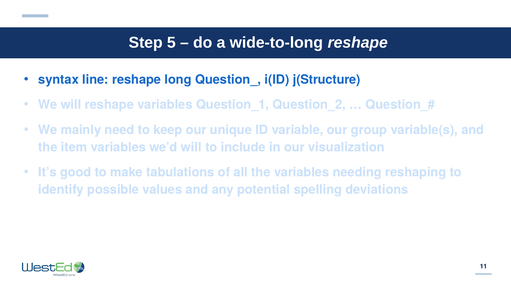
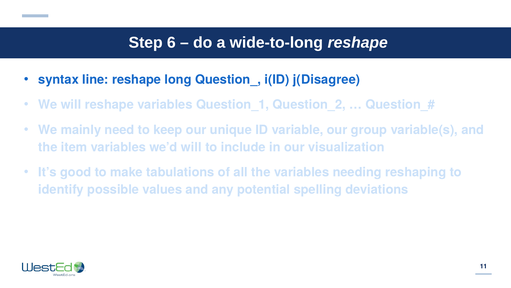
5: 5 -> 6 (171, 42)
j(Structure: j(Structure -> j(Disagree (327, 79)
